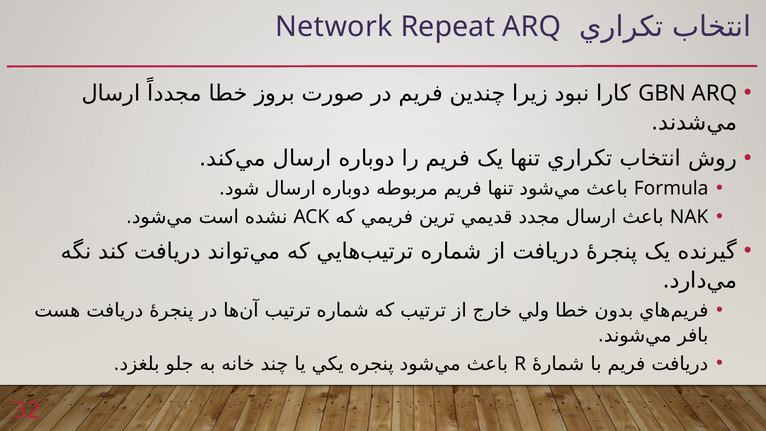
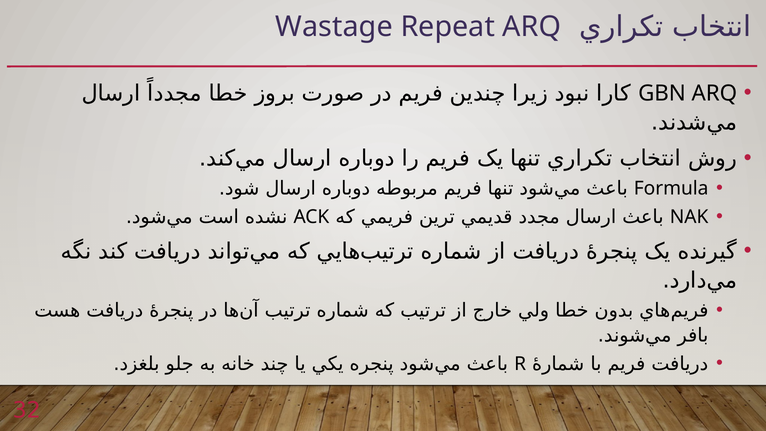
Network: Network -> Wastage (334, 27)
